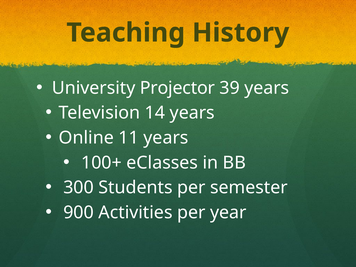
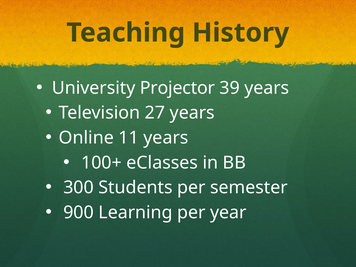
14: 14 -> 27 (155, 113)
Activities: Activities -> Learning (136, 212)
